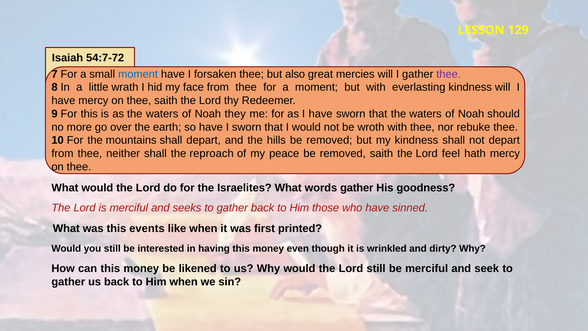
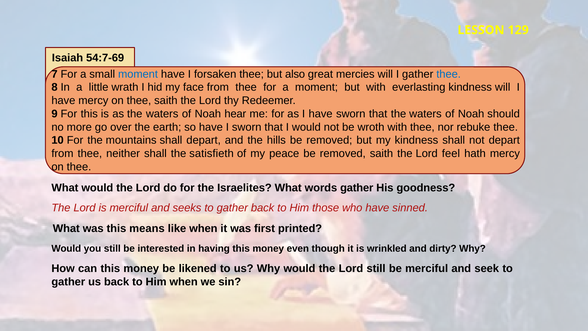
54:7-72: 54:7-72 -> 54:7-69 (105, 58)
thee colour: purple -> blue (449, 74)
they: they -> hear (235, 114)
reproach: reproach -> satisfieth (212, 153)
events: events -> means (147, 228)
